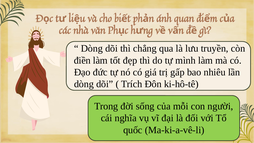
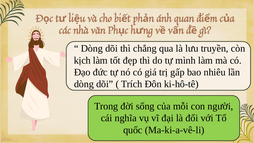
điền: điền -> kịch (82, 60)
